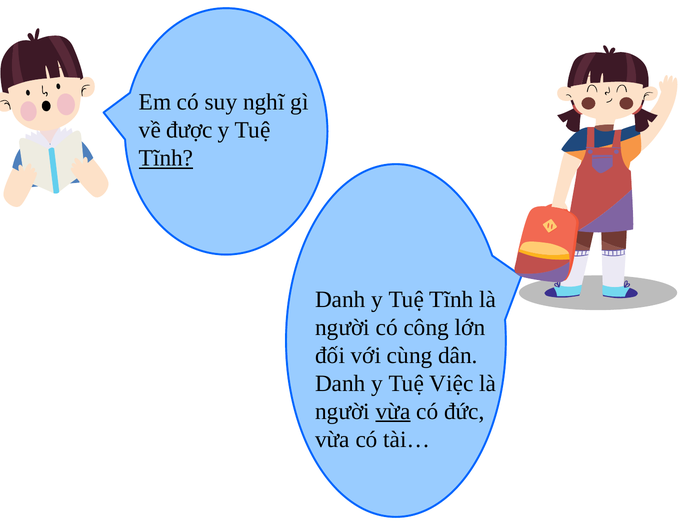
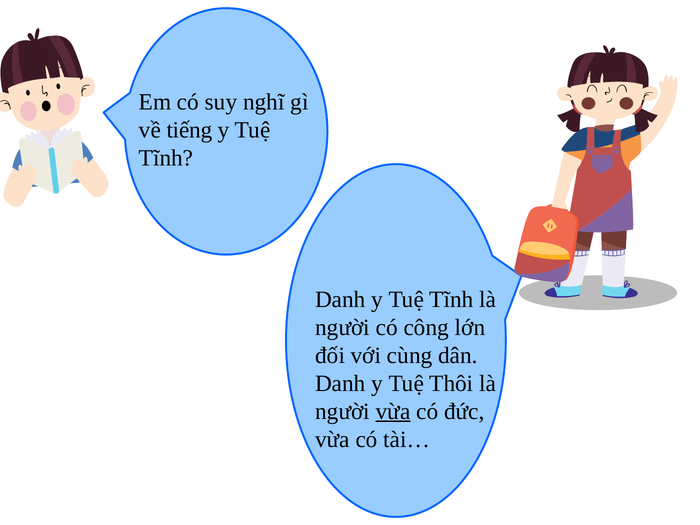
được: được -> tiếng (189, 130)
Tĩnh underline: present -> none (166, 158)
Việc: Việc -> Thôi (451, 383)
